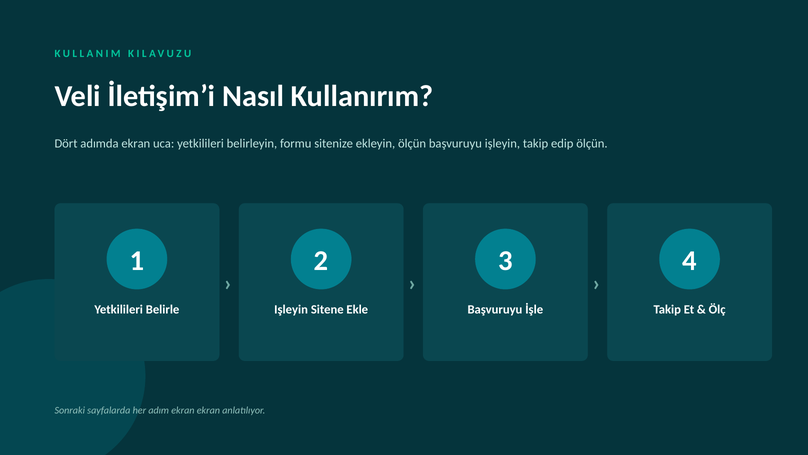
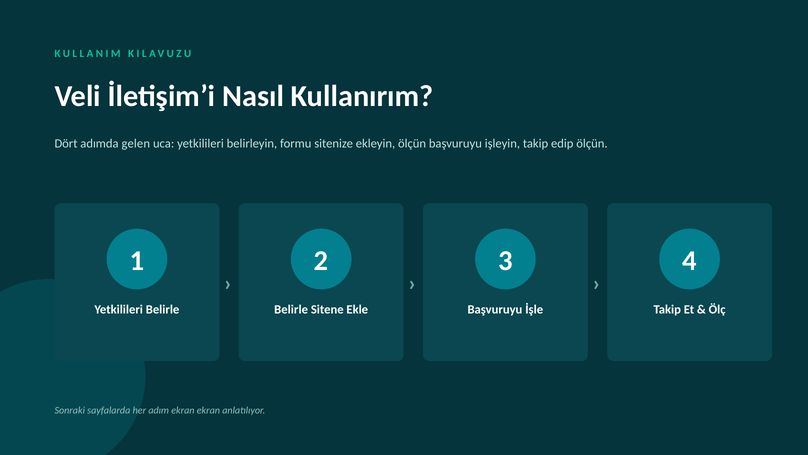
adımda ekran: ekran -> gelen (136, 143)
Işleyin: Işleyin -> Belirle (291, 309)
